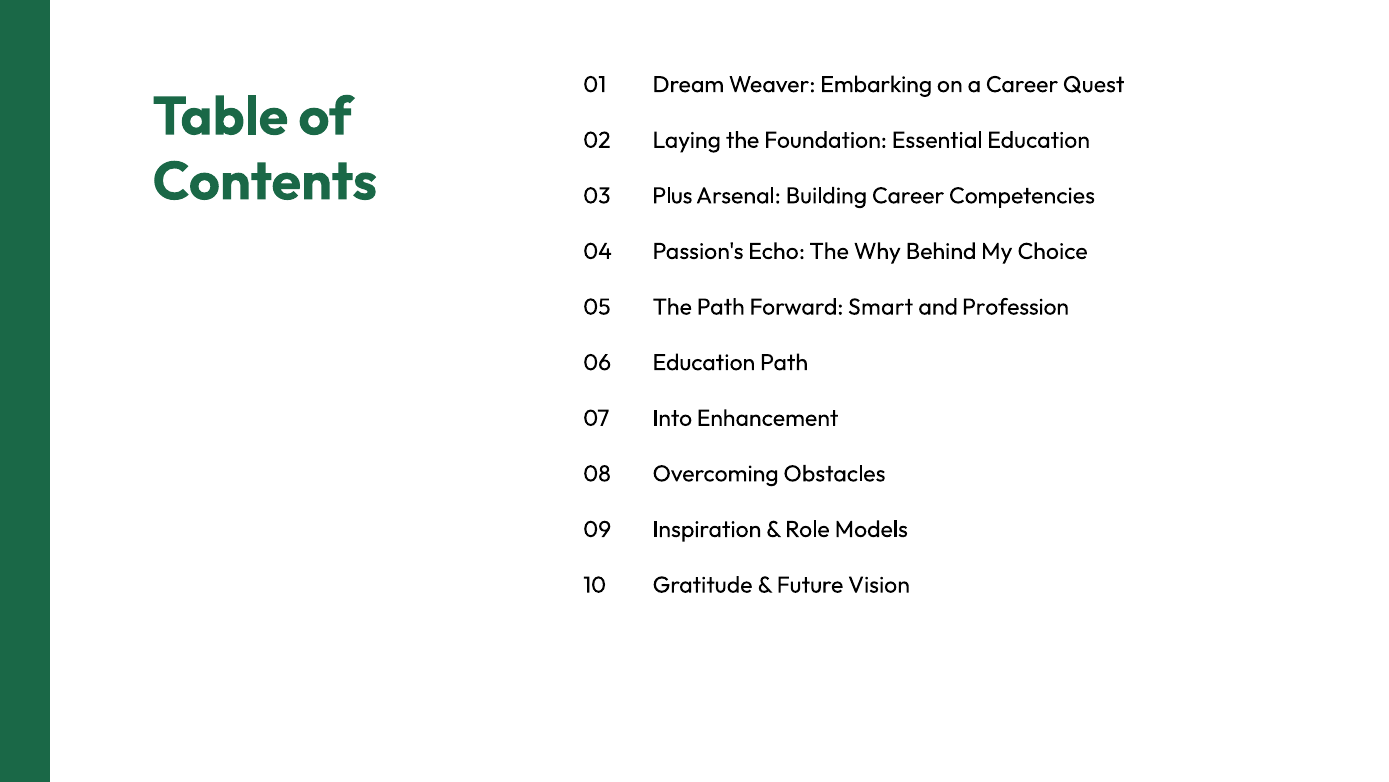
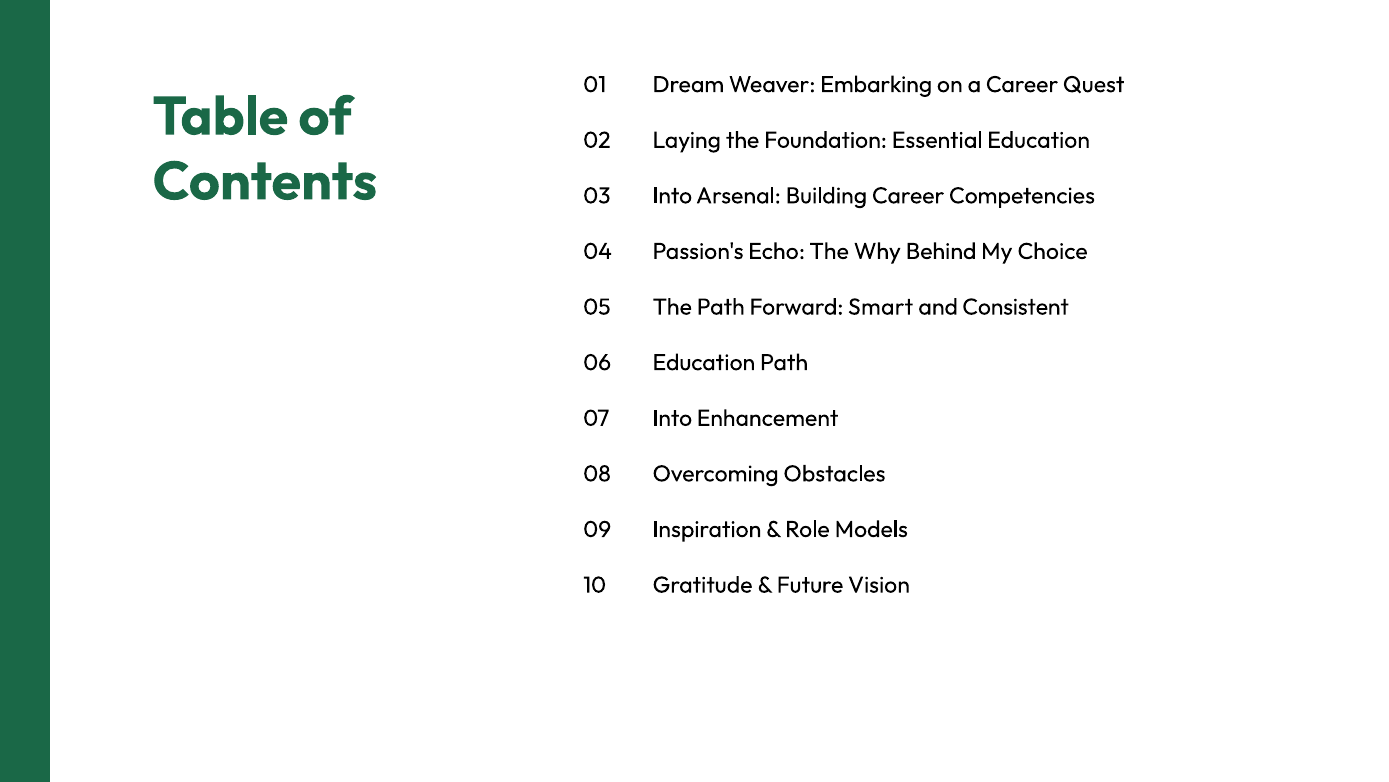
03 Plus: Plus -> Into (672, 196)
Profession: Profession -> Consistent (1016, 307)
